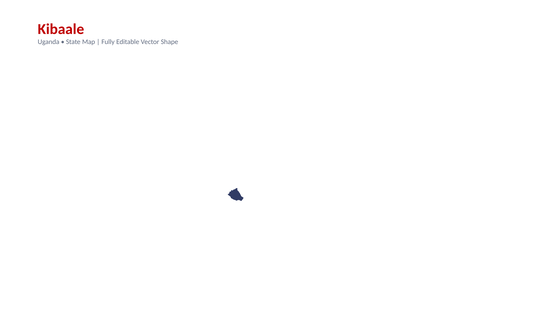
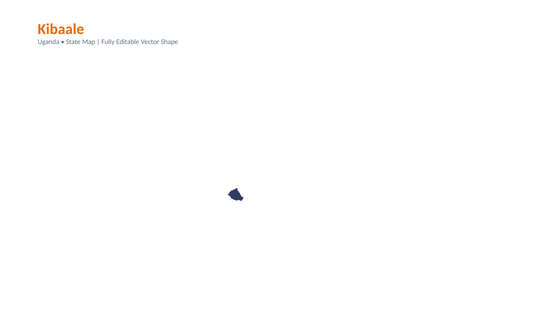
Kibaale colour: red -> orange (61, 29)
